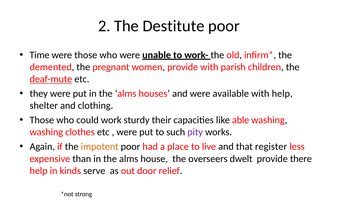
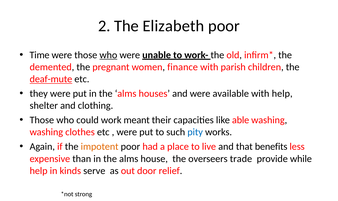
Destitute: Destitute -> Elizabeth (173, 26)
who underline: none -> present (108, 55)
women provide: provide -> finance (183, 67)
sturdy: sturdy -> meant (137, 120)
pity colour: purple -> blue (195, 132)
register: register -> benefits (271, 147)
dwelt: dwelt -> trade (241, 159)
there: there -> while (301, 159)
